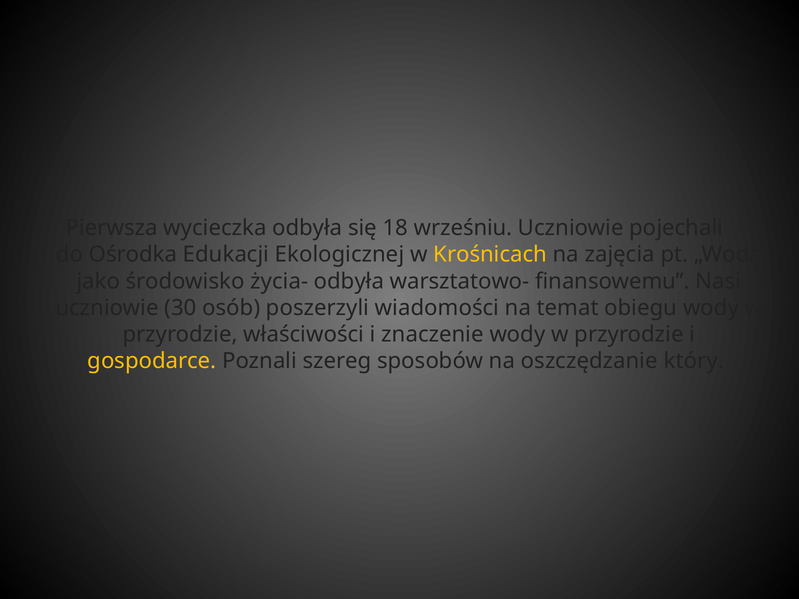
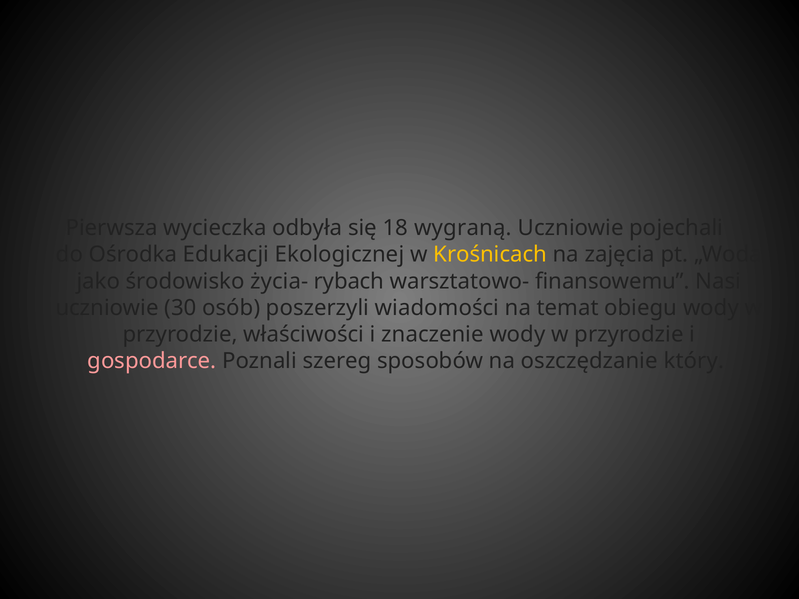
wrześniu: wrześniu -> wygraną (463, 228)
życia- odbyła: odbyła -> rybach (349, 281)
gospodarce colour: yellow -> pink (152, 361)
